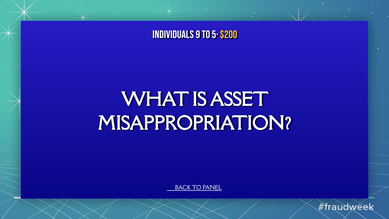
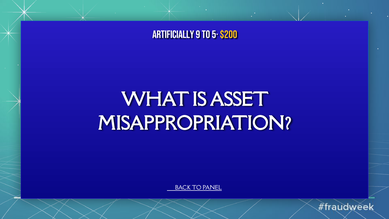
INDIVIDUALS: INDIVIDUALS -> ARTIFICIALLY (173, 34)
